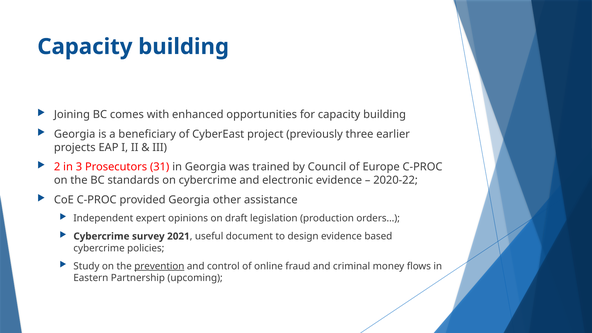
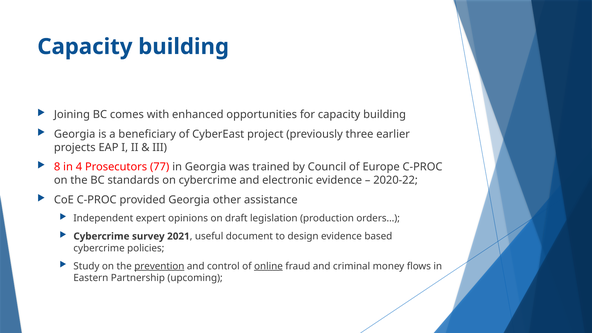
2: 2 -> 8 (57, 167)
3: 3 -> 4 (79, 167)
31: 31 -> 77 (160, 167)
online underline: none -> present (268, 266)
